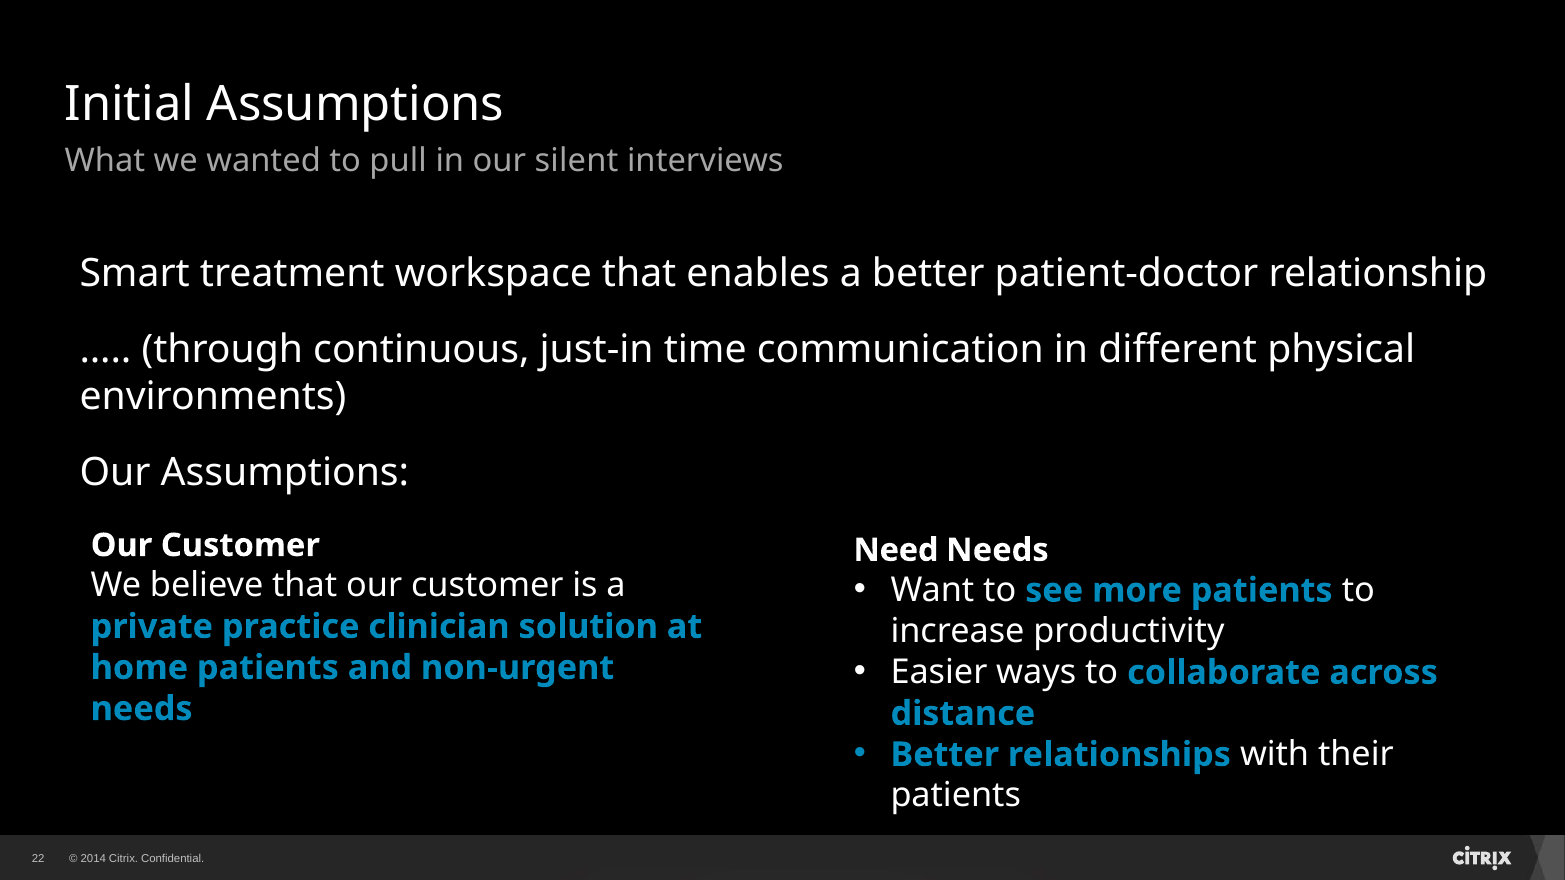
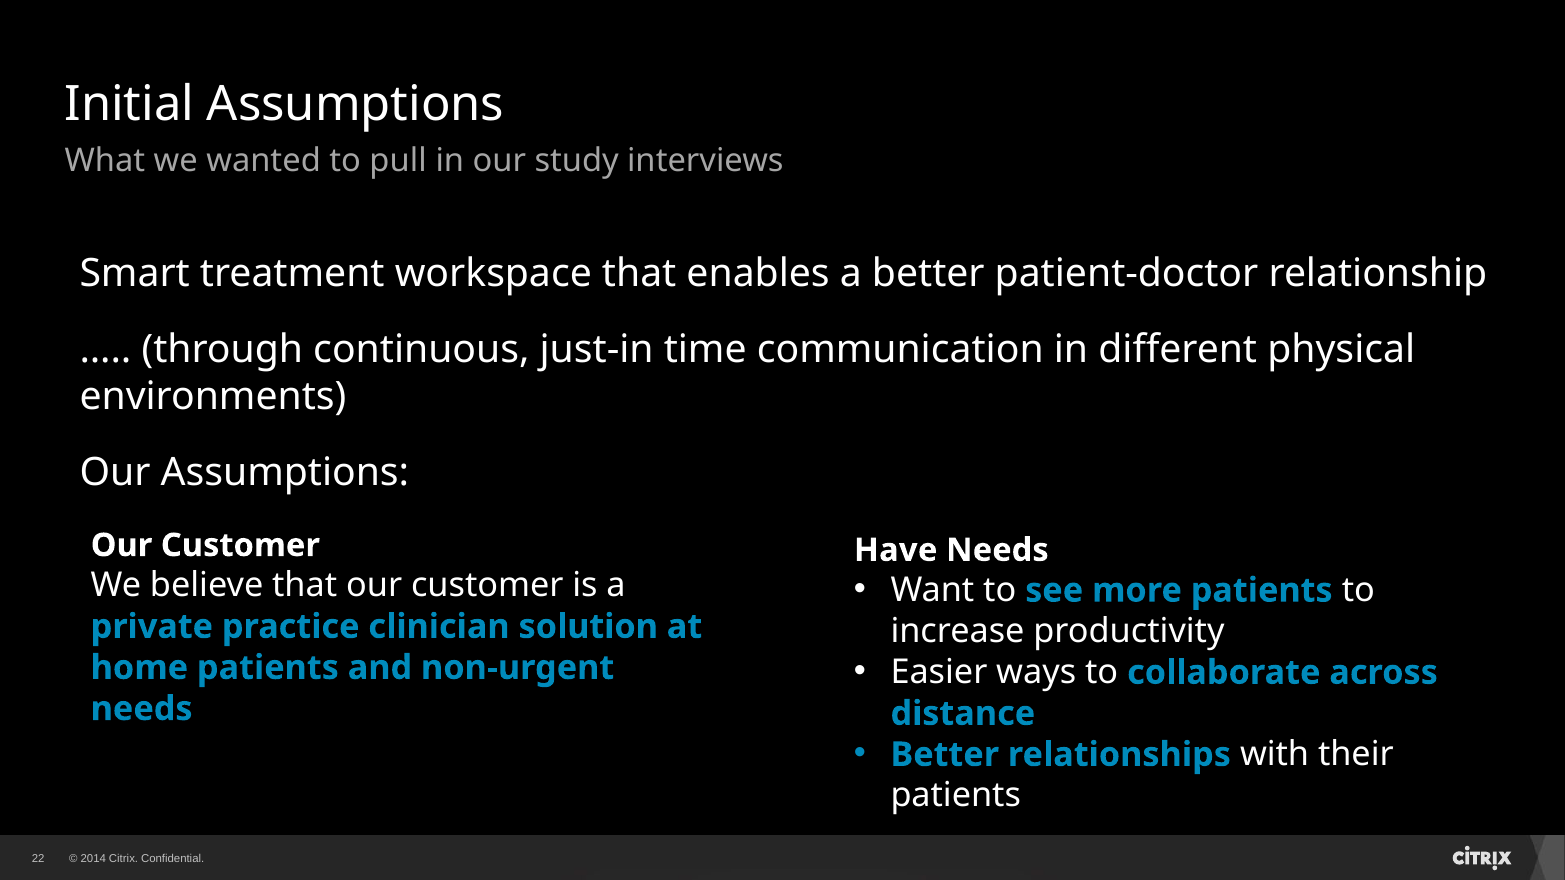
silent: silent -> study (577, 160)
Need: Need -> Have (896, 550)
